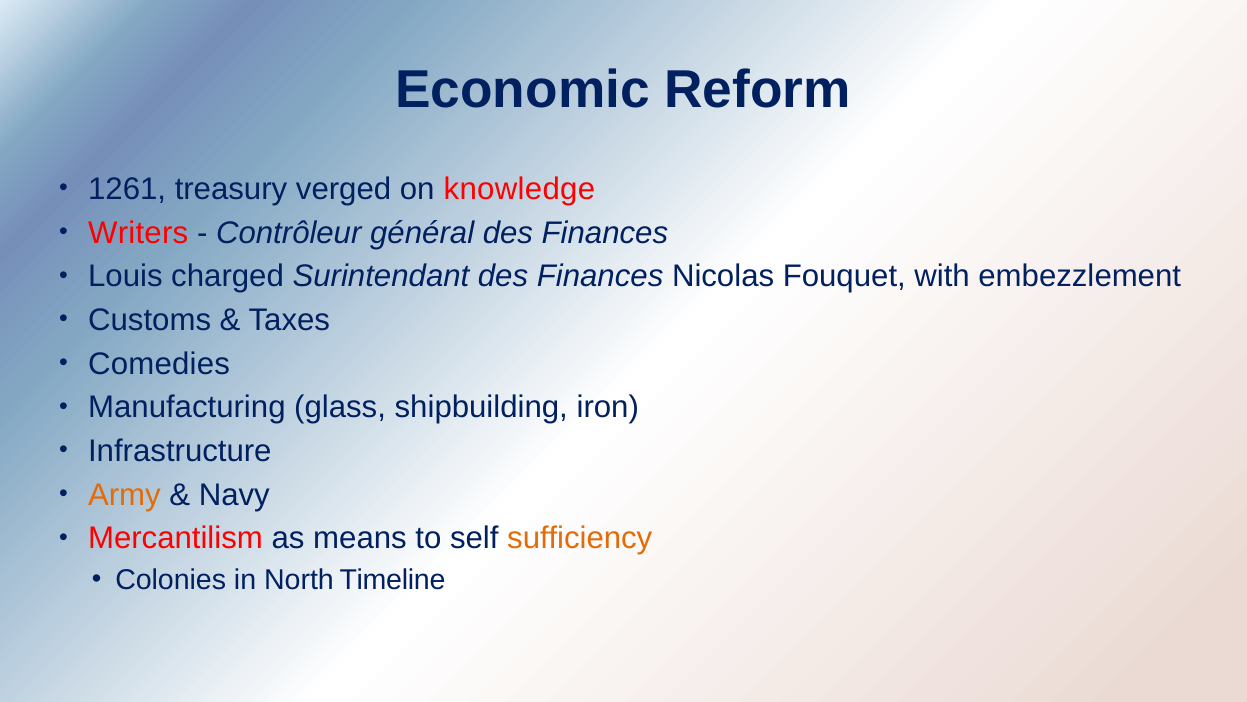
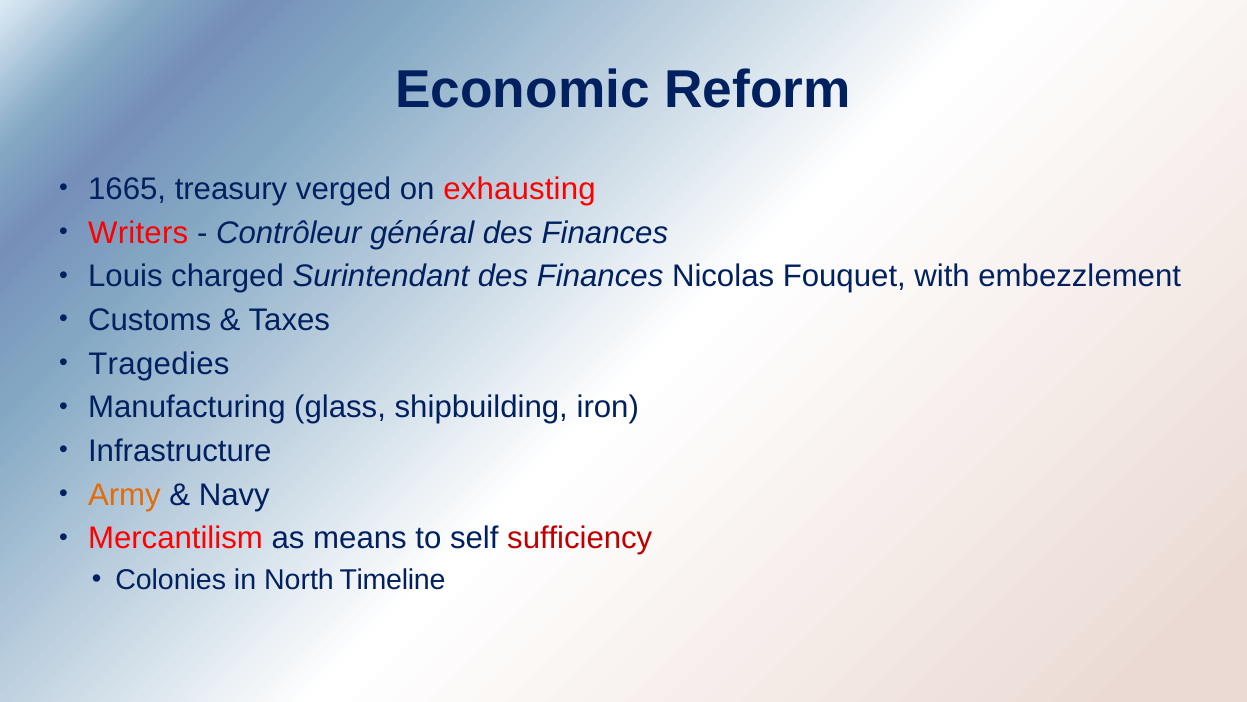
1261: 1261 -> 1665 (127, 189)
knowledge: knowledge -> exhausting (520, 189)
Comedies: Comedies -> Tragedies (159, 364)
sufficiency colour: orange -> red (580, 538)
